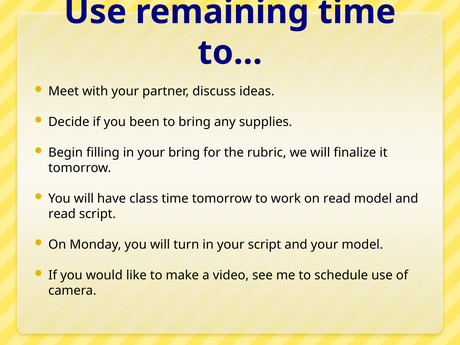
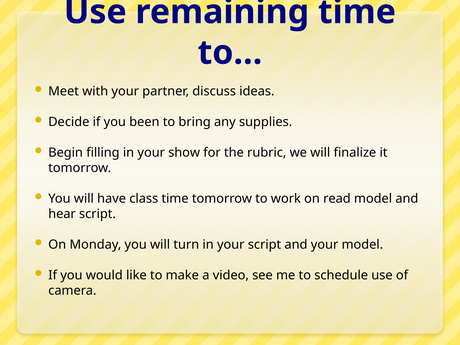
your bring: bring -> show (184, 153)
read: read -> hear (62, 214)
